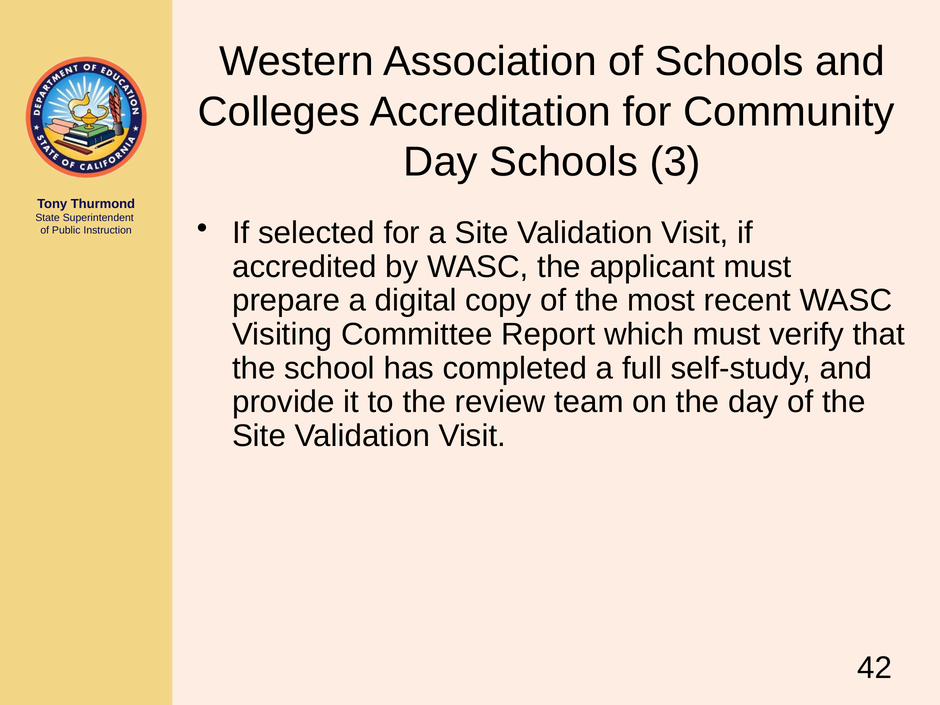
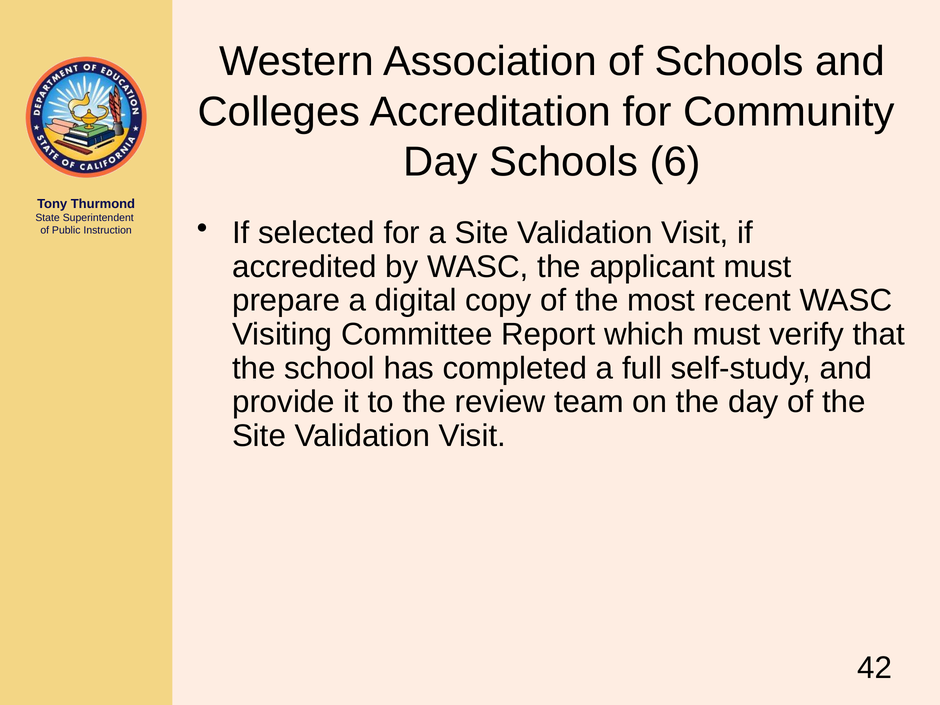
3: 3 -> 6 (675, 162)
